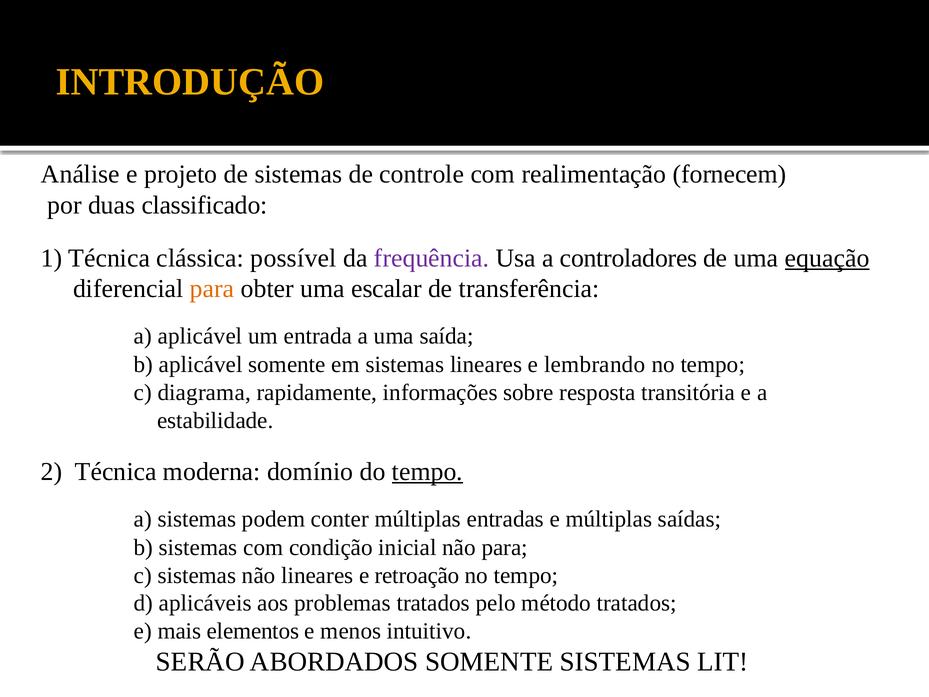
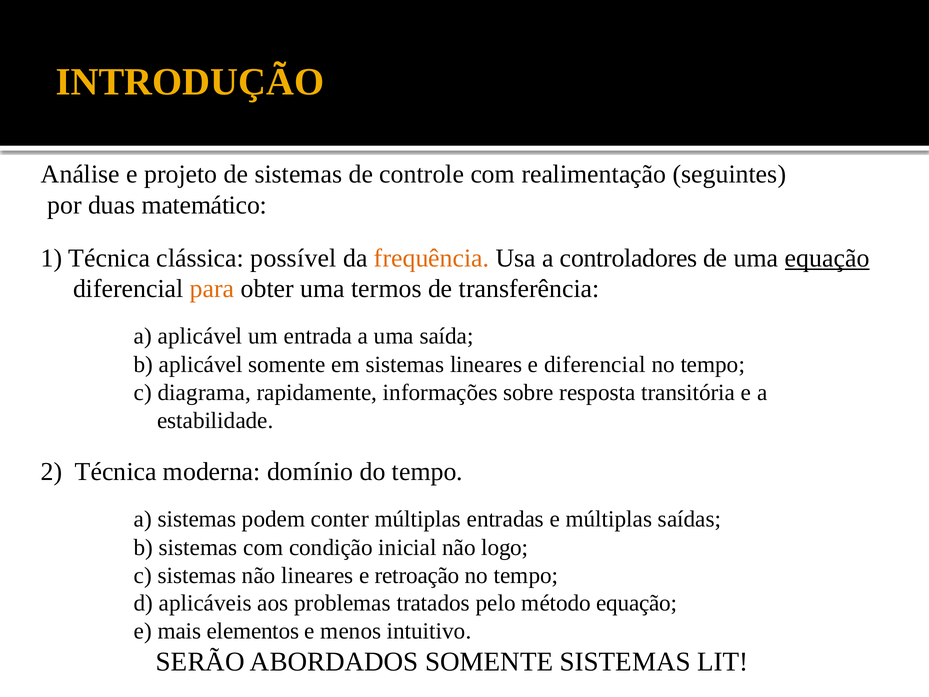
fornecem: fornecem -> seguintes (729, 174)
classificado: classificado -> matemático (204, 205)
frequência colour: purple -> orange (432, 258)
escalar: escalar -> termos (386, 289)
e lembrando: lembrando -> diferencial (595, 365)
tempo underline: present -> none (427, 472)
não para: para -> logo (505, 547)
método tratados: tratados -> equação (637, 603)
